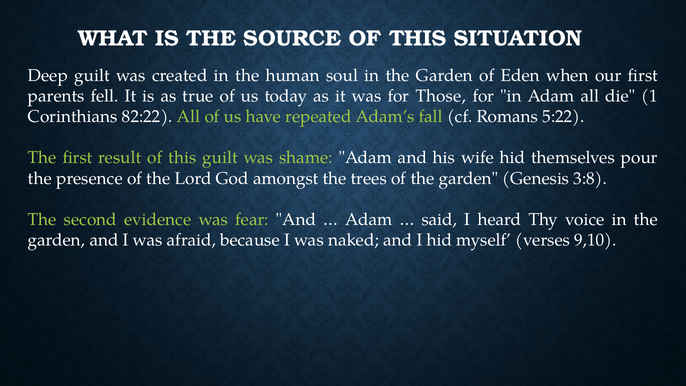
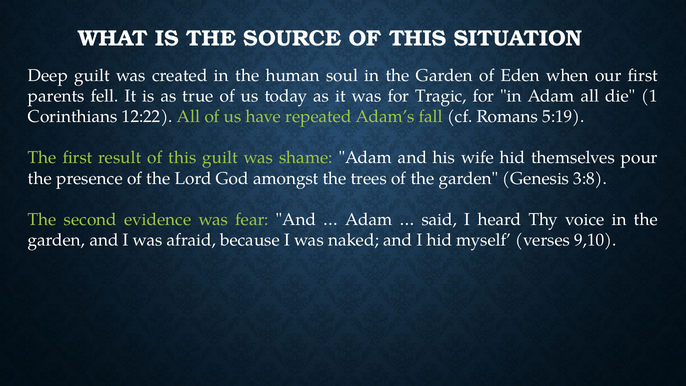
Those: Those -> Tragic (441, 96)
82:22: 82:22 -> 12:22 (147, 117)
5:22: 5:22 -> 5:19 (564, 117)
